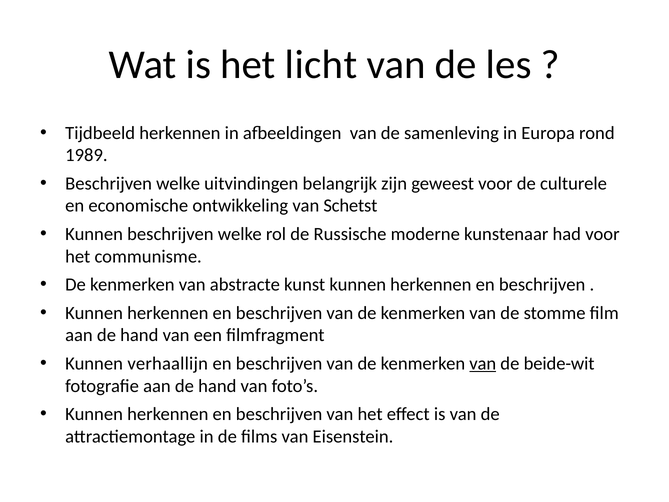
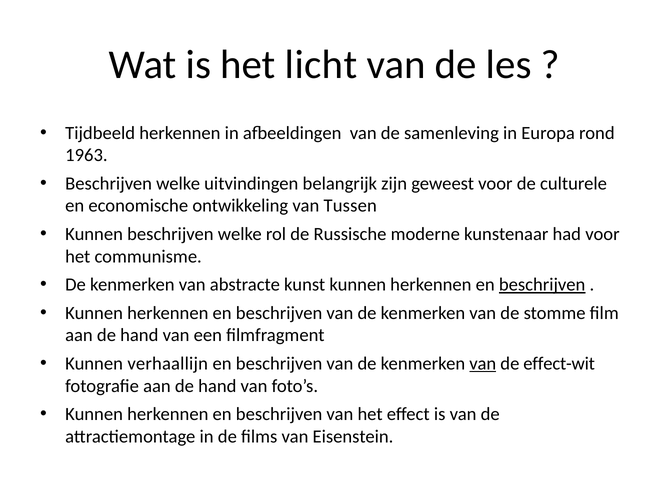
1989: 1989 -> 1963 (86, 155)
Schetst: Schetst -> Tussen (350, 206)
beschrijven underline: none -> present (542, 285)
beide-wit: beide-wit -> effect-wit (559, 363)
